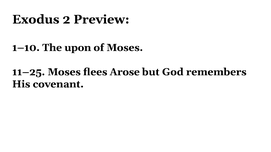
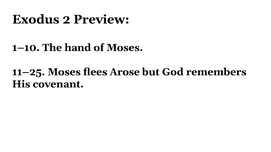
upon: upon -> hand (78, 48)
